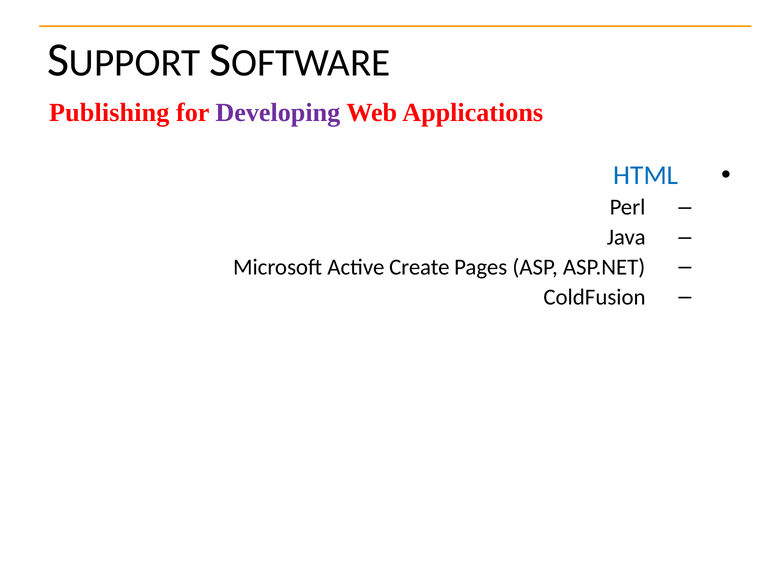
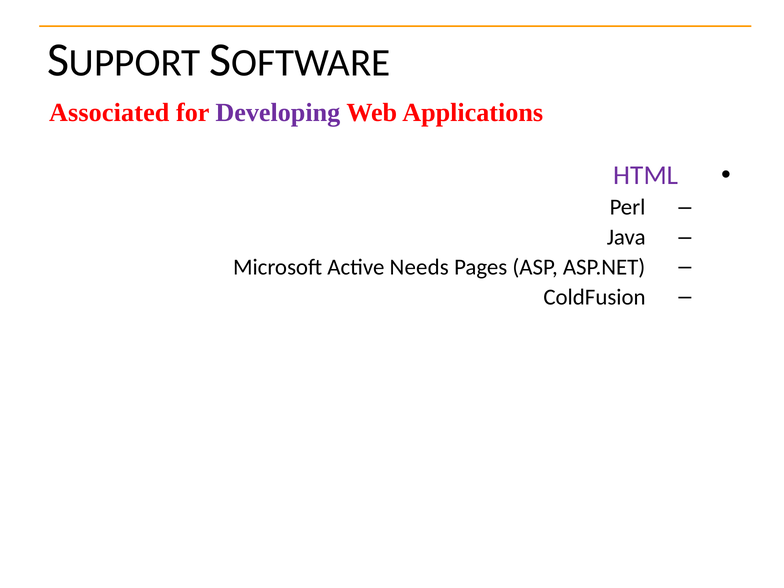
Publishing: Publishing -> Associated (109, 113)
HTML colour: blue -> purple (646, 175)
Create: Create -> Needs (419, 267)
